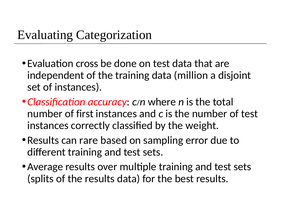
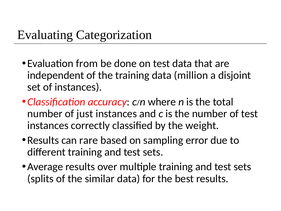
cross: cross -> from (87, 63)
first: first -> just (85, 113)
the results: results -> similar (100, 178)
